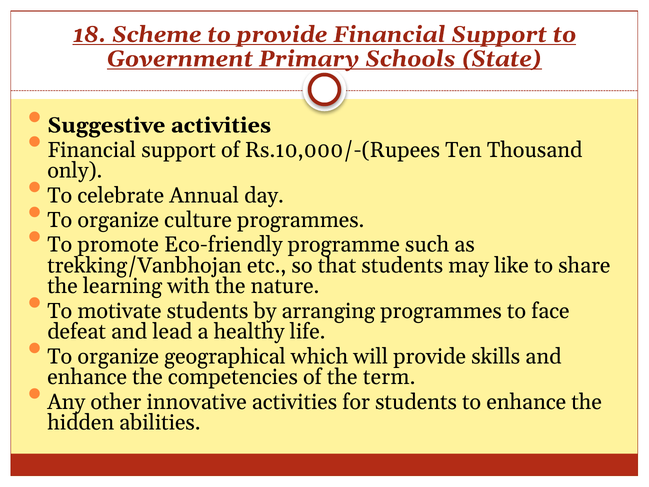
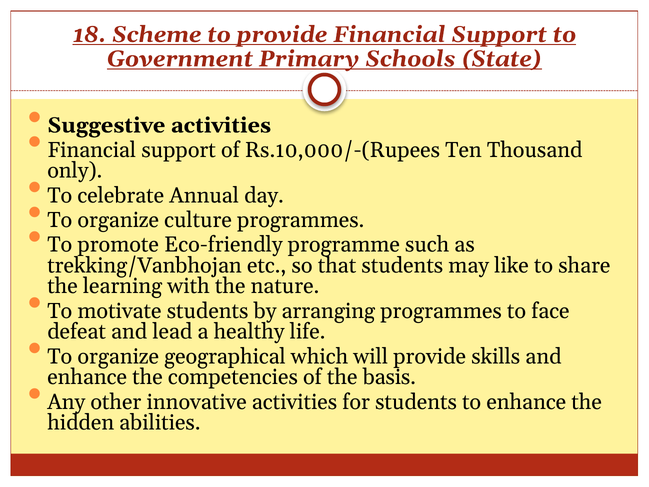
term: term -> basis (389, 377)
